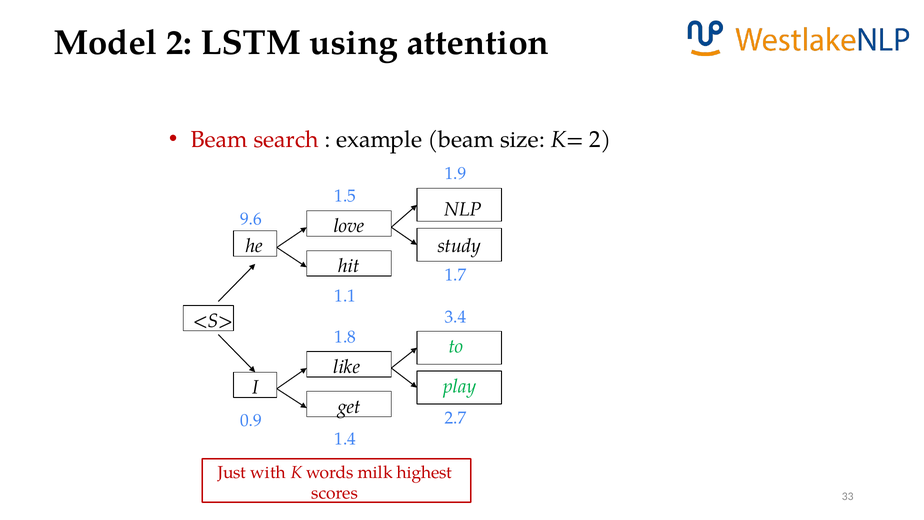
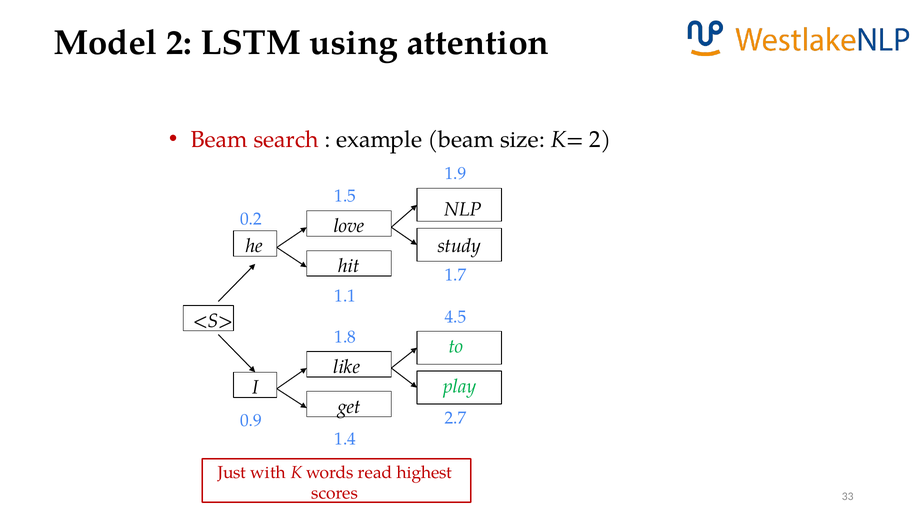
9.6: 9.6 -> 0.2 (251, 219)
3.4: 3.4 -> 4.5 (455, 317)
milk: milk -> read (375, 472)
